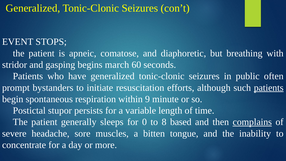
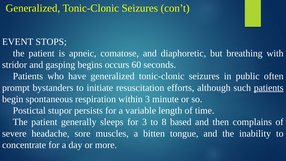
march: march -> occurs (117, 65)
within 9: 9 -> 3 (147, 99)
for 0: 0 -> 3 (144, 122)
complains underline: present -> none (252, 122)
